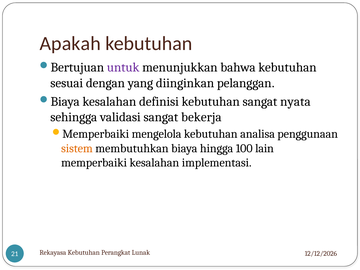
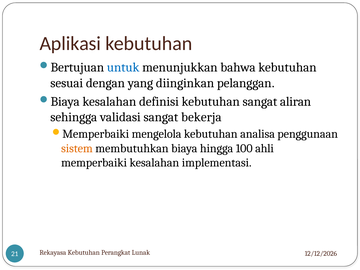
Apakah: Apakah -> Aplikasi (70, 43)
untuk colour: purple -> blue (123, 67)
nyata: nyata -> aliran (296, 102)
lain: lain -> ahli (265, 148)
